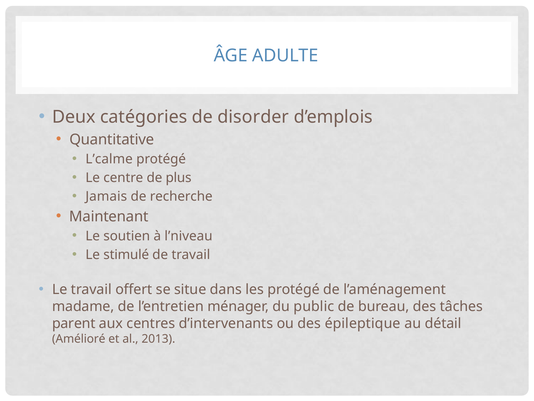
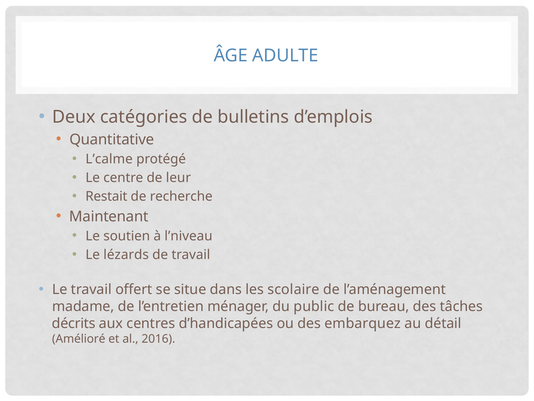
disorder: disorder -> bulletins (253, 117)
plus: plus -> leur (178, 177)
Jamais: Jamais -> Restait (106, 196)
stimulé: stimulé -> lézards (126, 254)
les protégé: protégé -> scolaire (293, 289)
parent: parent -> décrits (74, 323)
d’intervenants: d’intervenants -> d’handicapées (226, 323)
épileptique: épileptique -> embarquez (363, 323)
2013: 2013 -> 2016 (158, 338)
